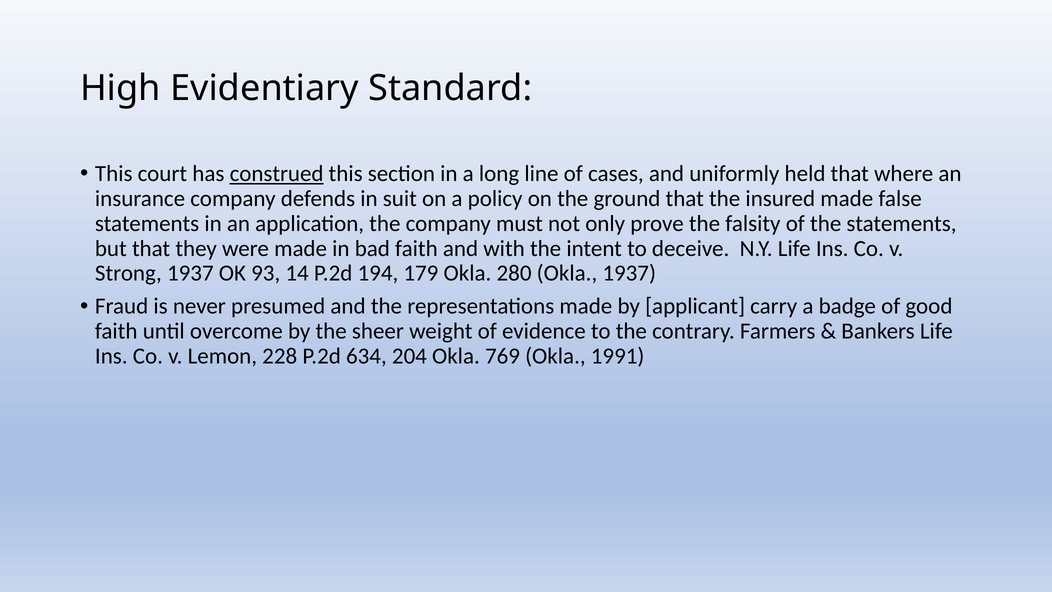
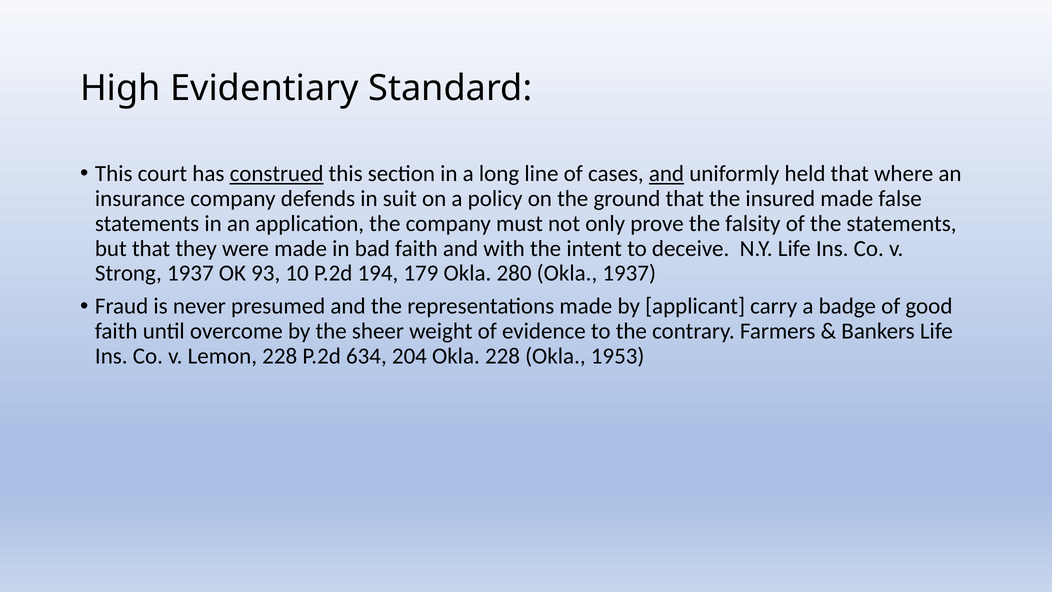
and underline: none -> present (666, 174)
14: 14 -> 10 (297, 273)
Okla 769: 769 -> 228 (503, 356)
1991: 1991 -> 1953 (618, 356)
